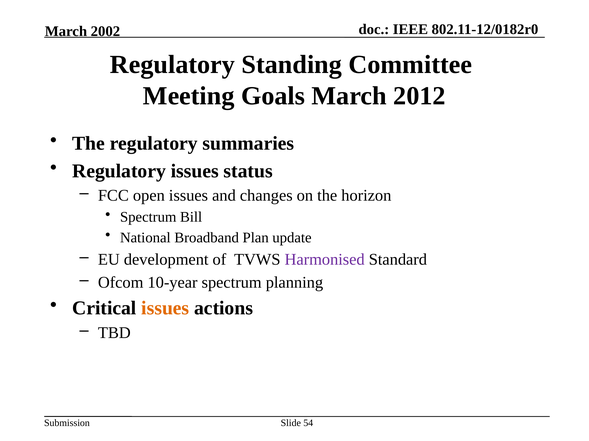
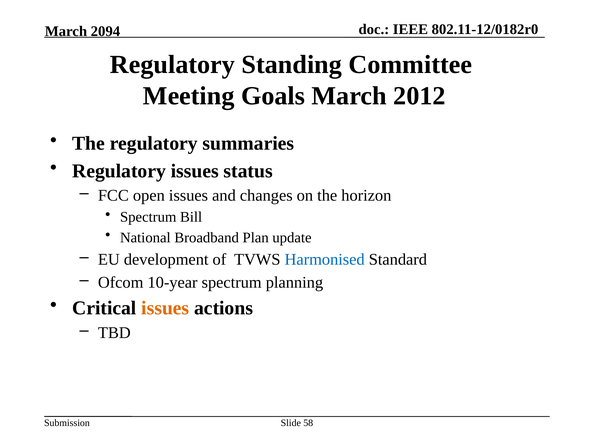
2002: 2002 -> 2094 (105, 31)
Harmonised colour: purple -> blue (325, 260)
54: 54 -> 58 (308, 424)
